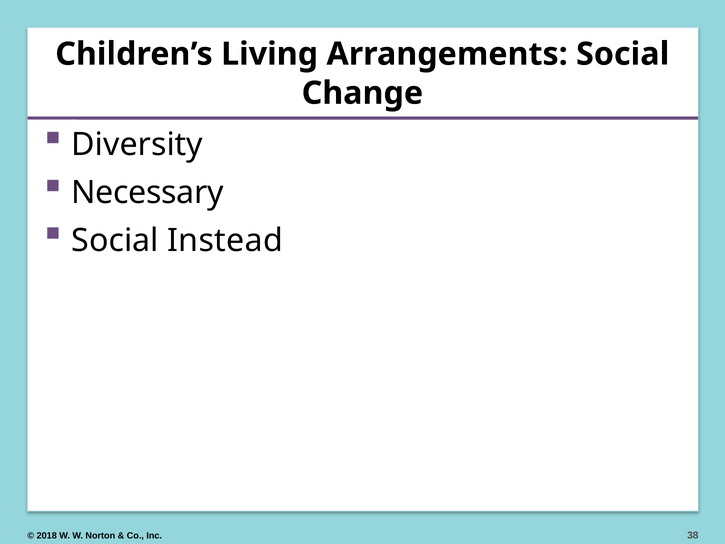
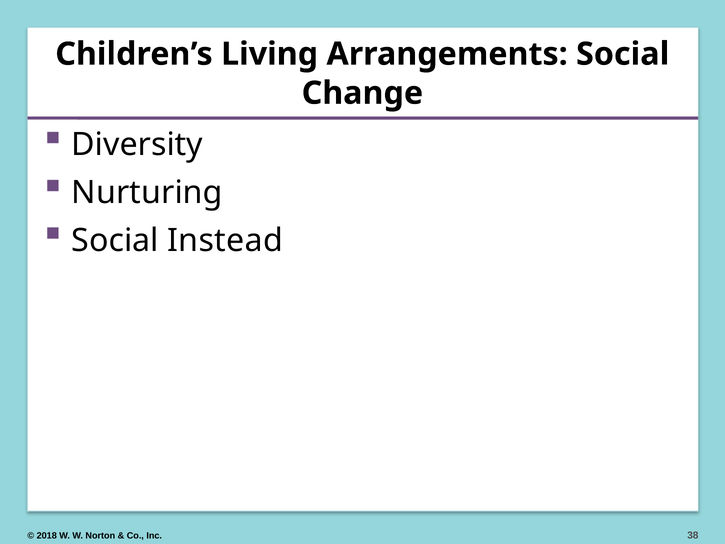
Necessary: Necessary -> Nurturing (147, 193)
